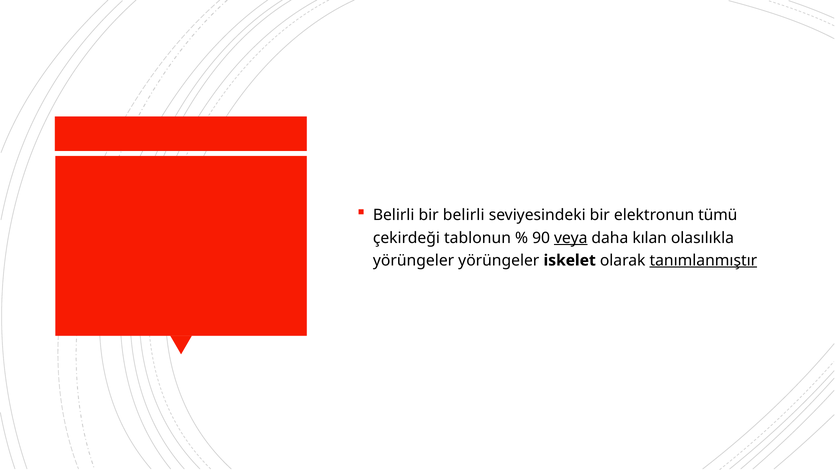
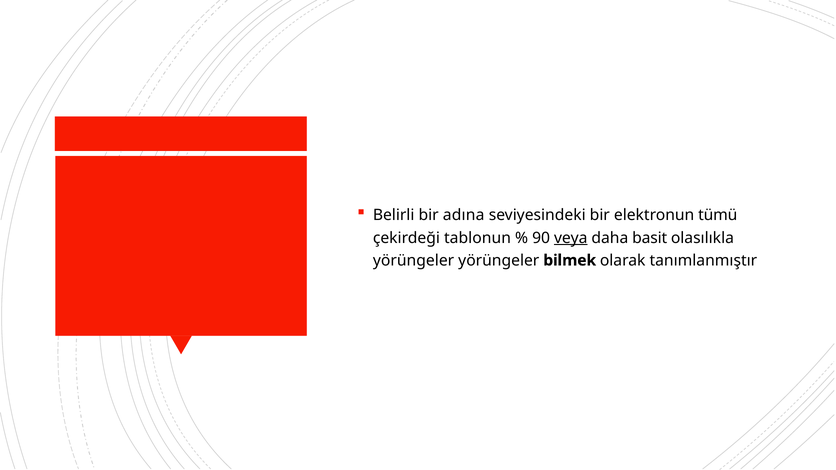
bir belirli: belirli -> adına (464, 215)
kılan: kılan -> basit (650, 238)
iskelet: iskelet -> bilmek (570, 261)
tanımlanmıştır underline: present -> none (703, 261)
